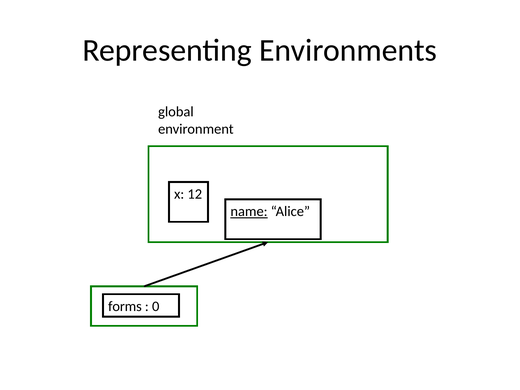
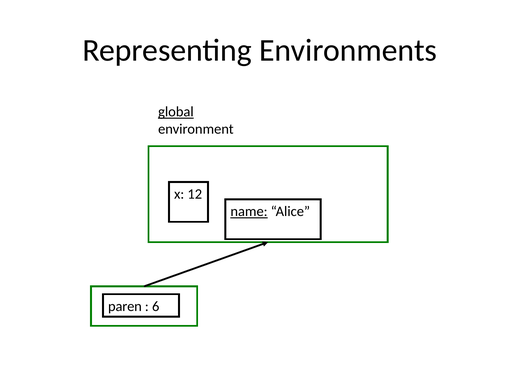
global underline: none -> present (176, 112)
forms: forms -> paren (125, 306)
0: 0 -> 6 (156, 306)
